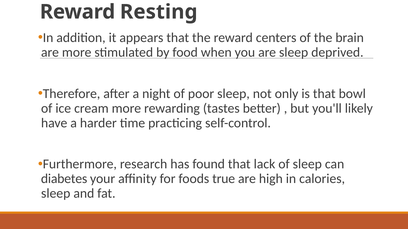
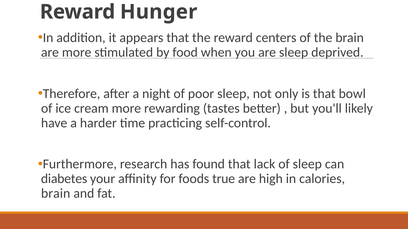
Resting: Resting -> Hunger (159, 12)
sleep: sleep -> brain (56, 194)
